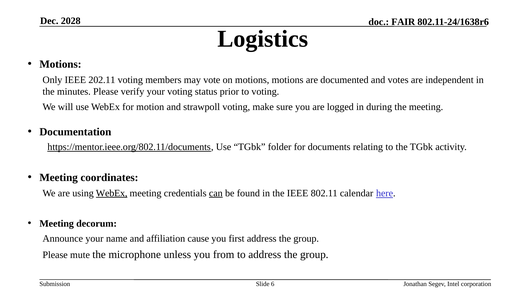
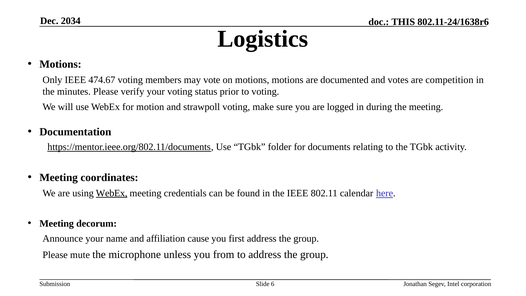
2028: 2028 -> 2034 (71, 21)
FAIR: FAIR -> THIS (403, 22)
202.11: 202.11 -> 474.67 (102, 80)
independent: independent -> competition (449, 80)
can underline: present -> none (216, 193)
